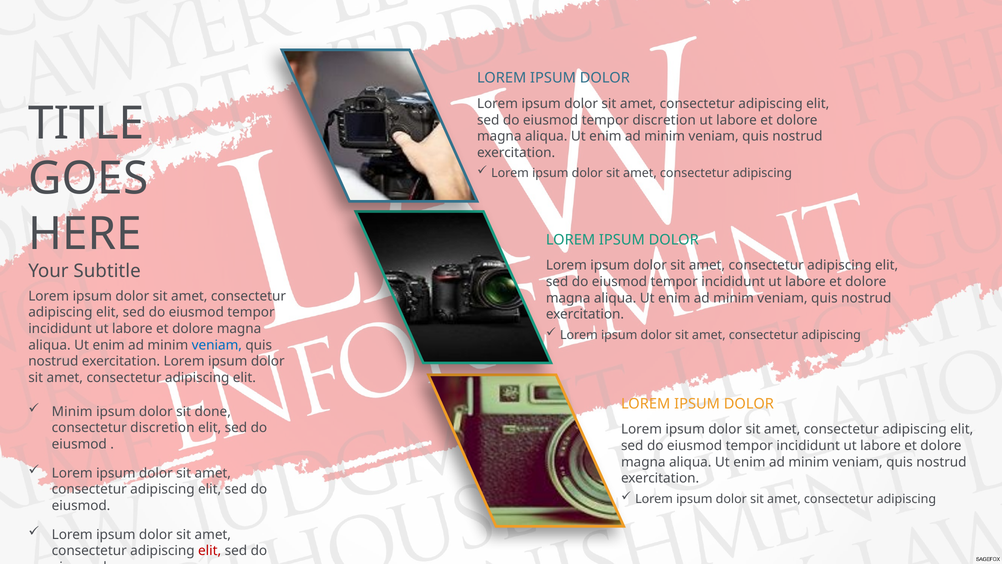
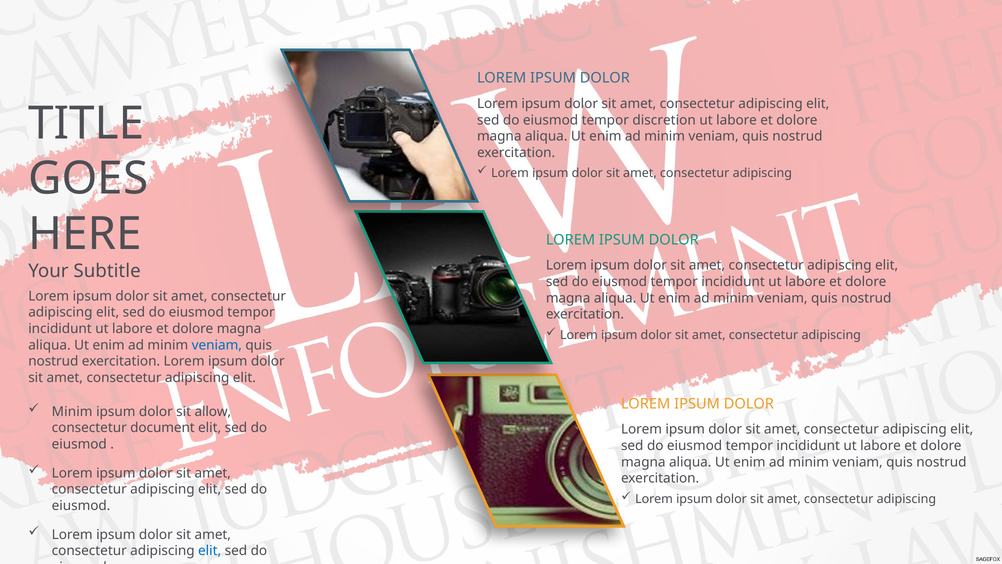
done: done -> allow (213, 411)
consectetur discretion: discretion -> document (162, 428)
elit colour: red -> blue (210, 551)
